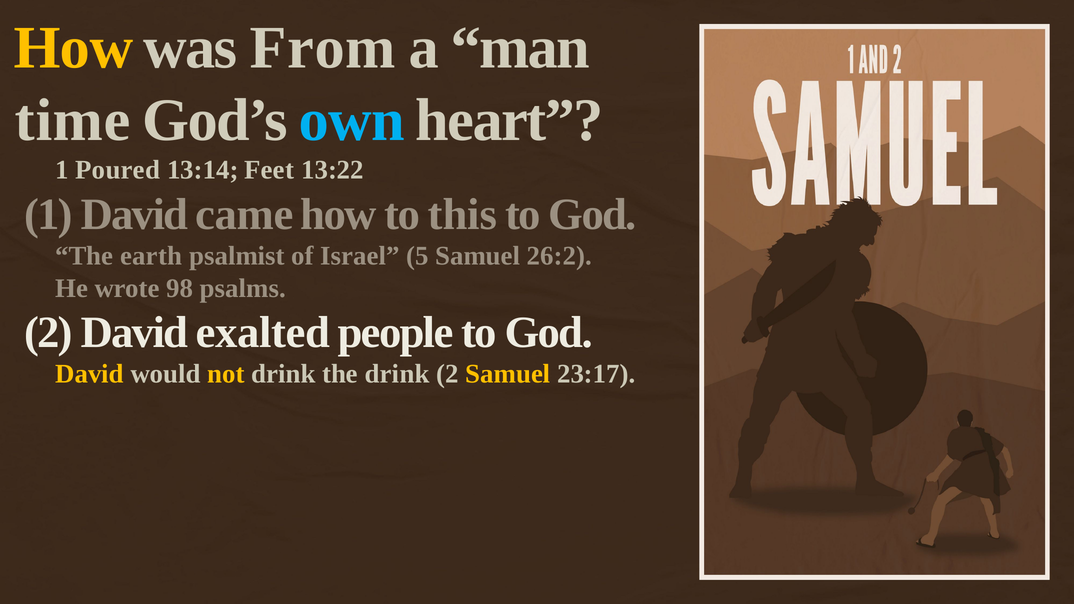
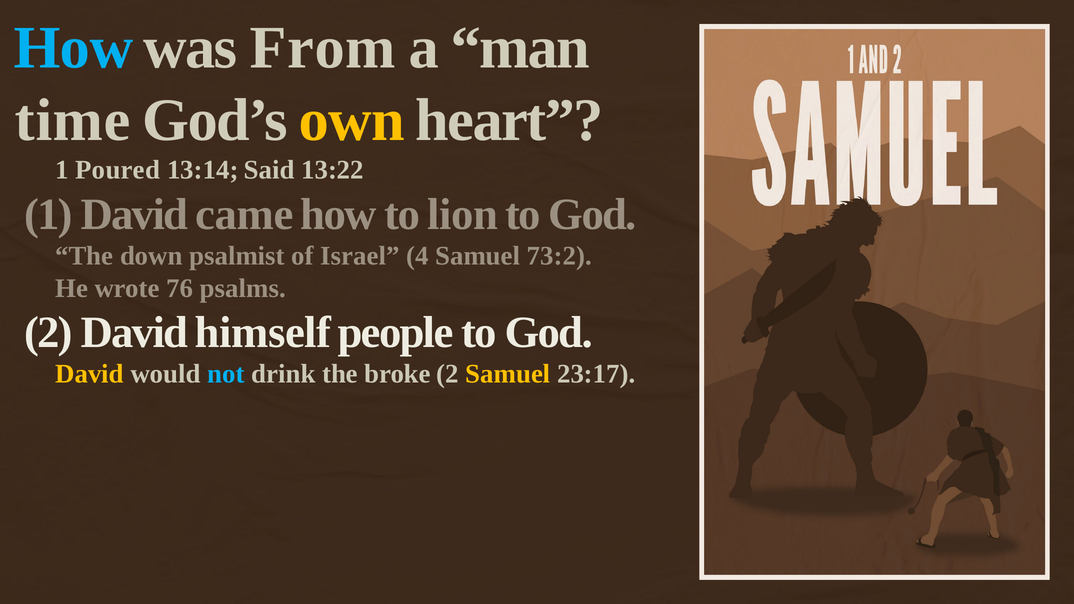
How colour: yellow -> light blue (73, 48)
own colour: light blue -> yellow (352, 120)
Feet: Feet -> Said (269, 170)
this: this -> lion (463, 214)
earth: earth -> down (151, 256)
5: 5 -> 4 (417, 256)
26:2: 26:2 -> 73:2 (559, 256)
98: 98 -> 76 (180, 288)
exalted: exalted -> himself (263, 332)
not colour: yellow -> light blue (226, 374)
the drink: drink -> broke (397, 374)
